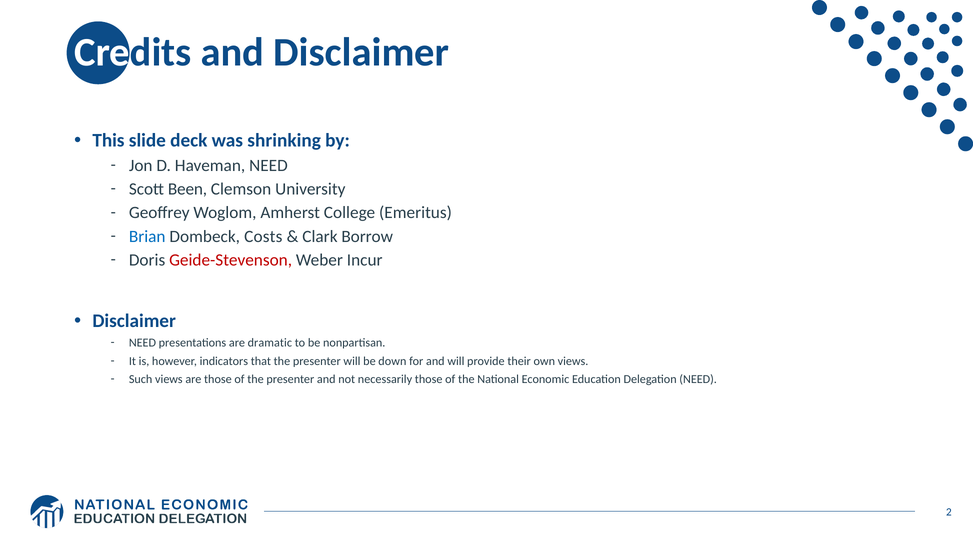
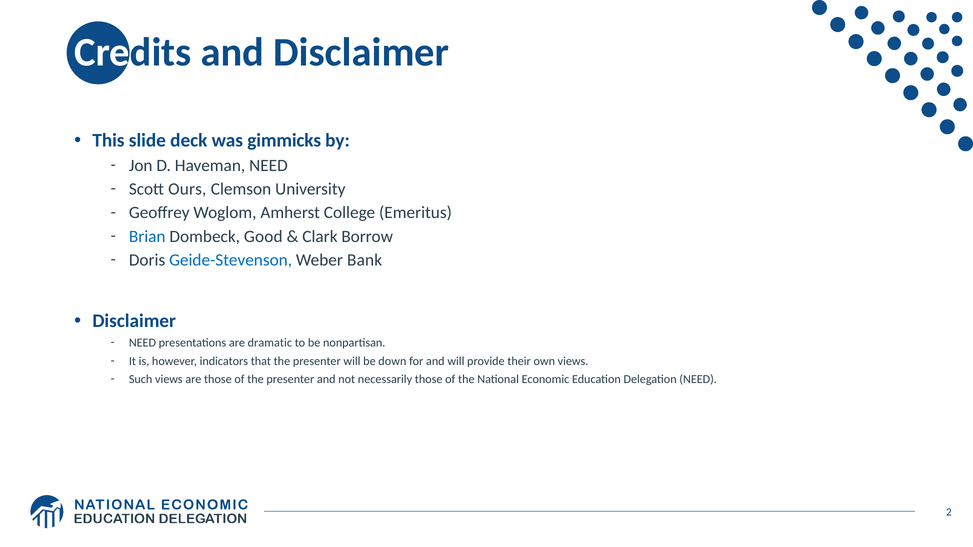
shrinking: shrinking -> gimmicks (284, 141)
Been: Been -> Ours (187, 189)
Costs: Costs -> Good (263, 237)
Geide-Stevenson colour: red -> blue (231, 260)
Incur: Incur -> Bank (365, 260)
